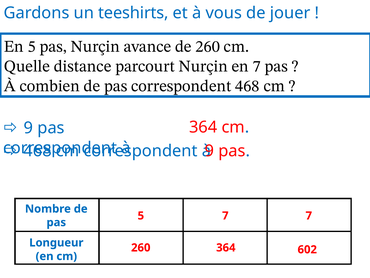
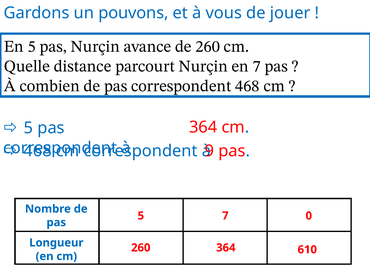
teeshirts: teeshirts -> pouvons (133, 13)
9: 9 -> 5 (28, 128)
7 7: 7 -> 0 (309, 215)
602: 602 -> 610 (307, 249)
